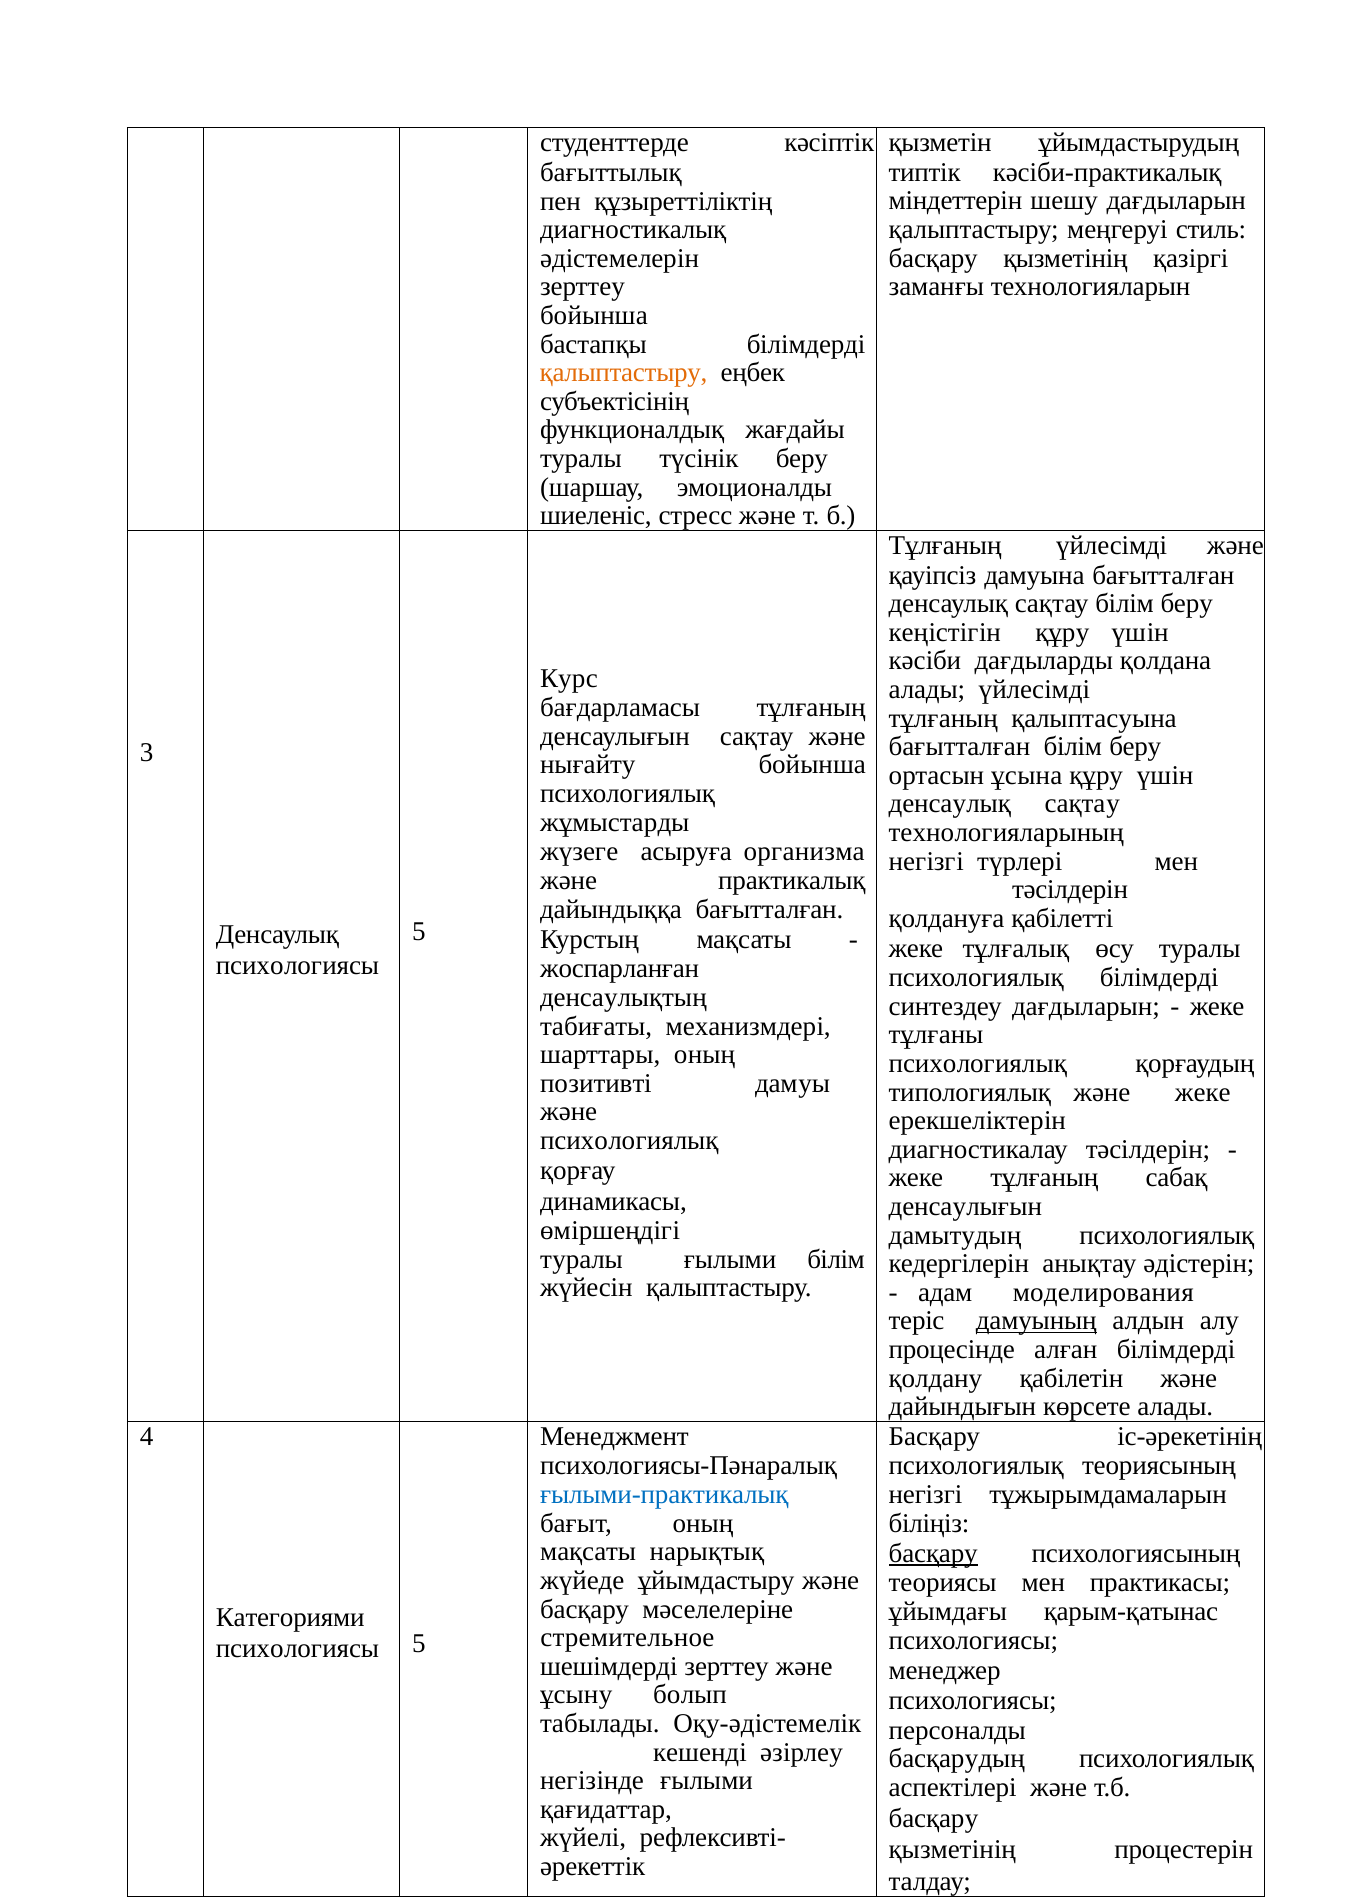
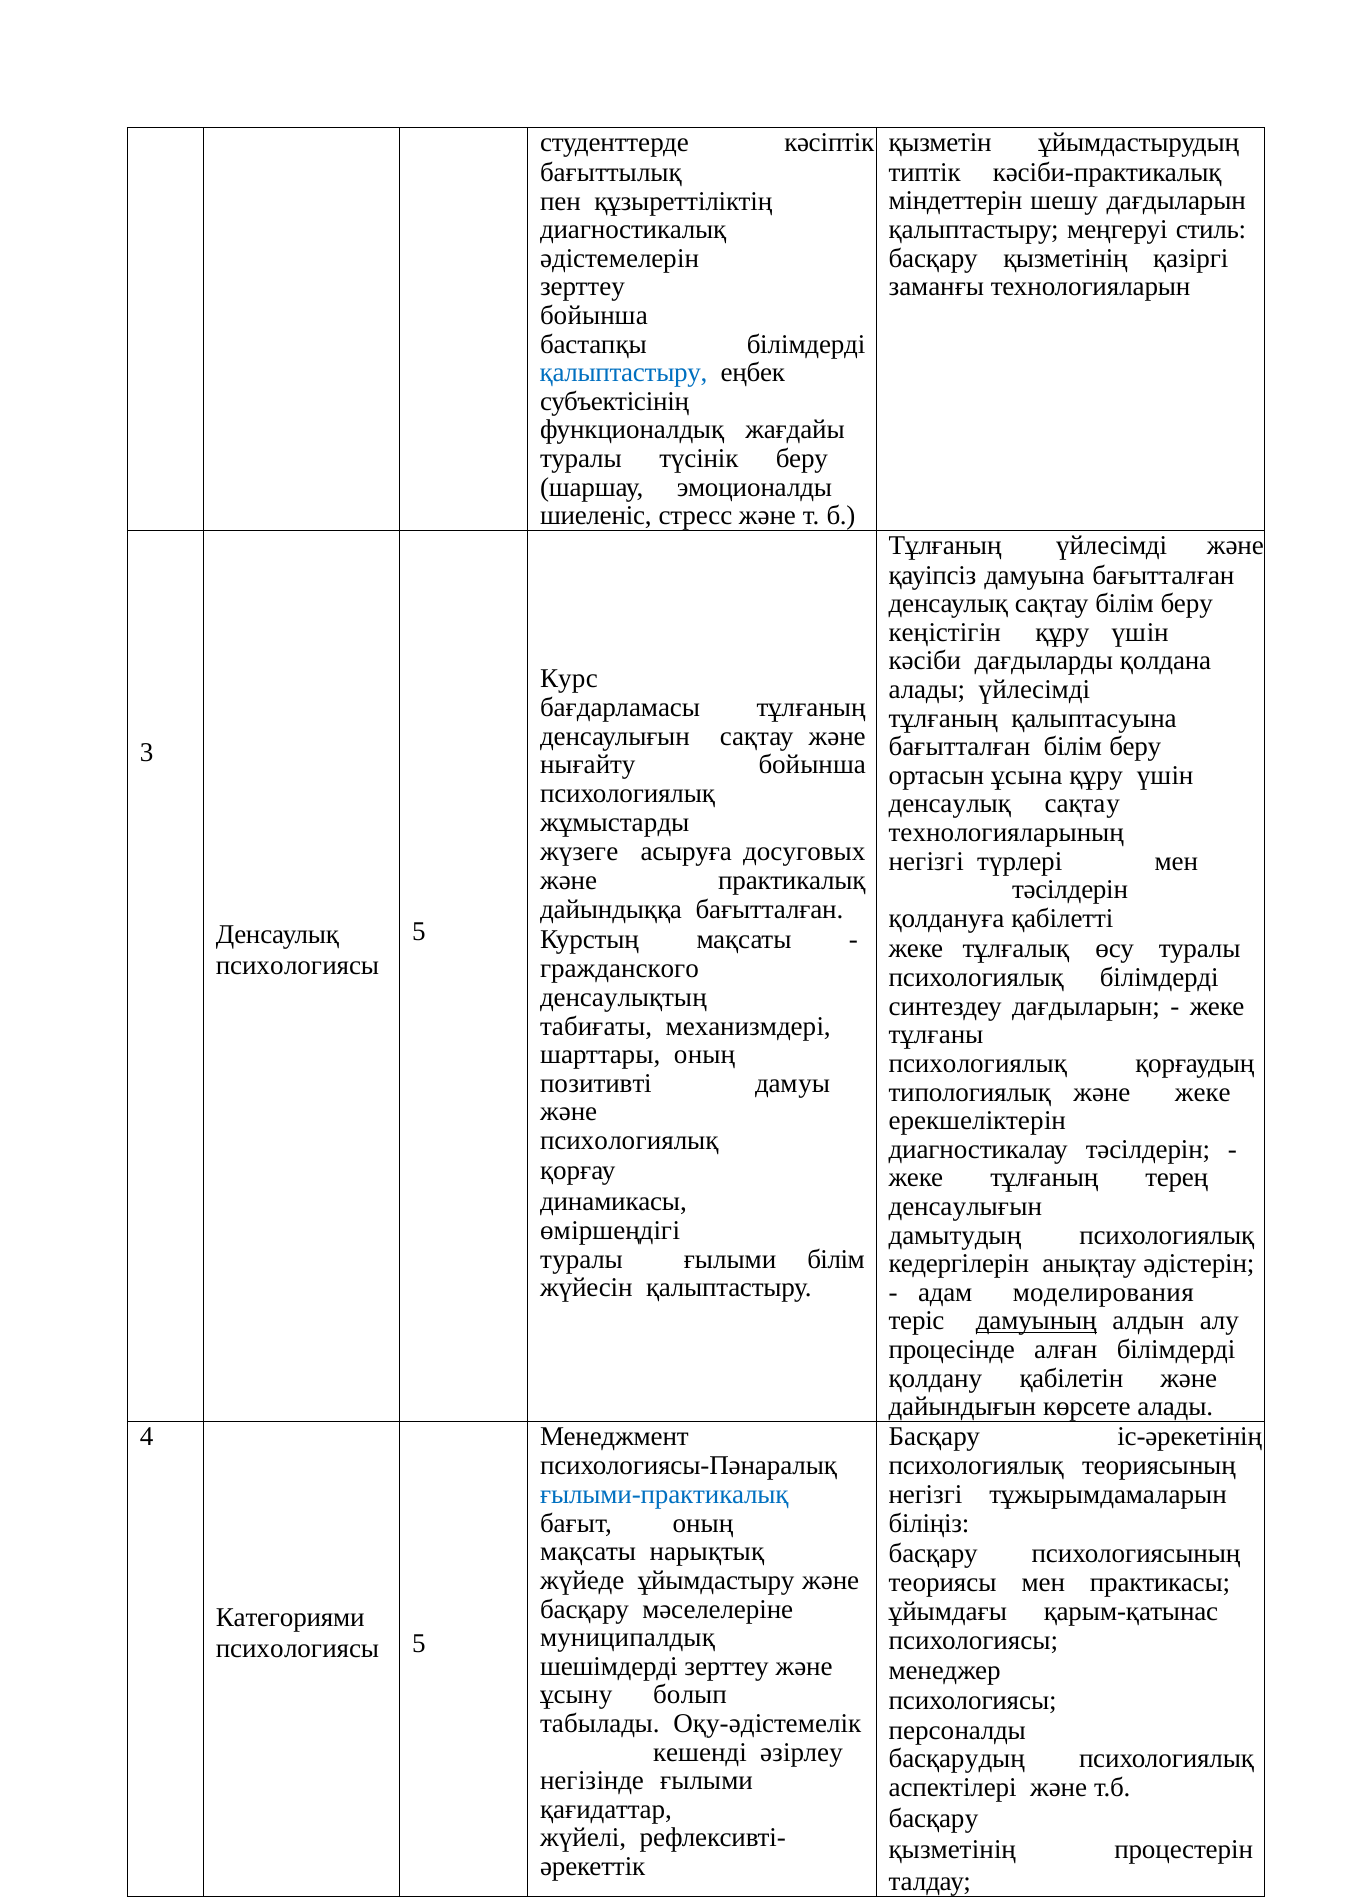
қалыптастыру colour: orange -> blue (624, 373)
организма: организма -> досуговых (804, 852)
жоспарланған: жоспарланған -> гражданского (619, 969)
сабақ: сабақ -> терең (1177, 1178)
басқару underline: present -> none (933, 1554)
стремительное: стремительное -> муниципалдық (628, 1638)
